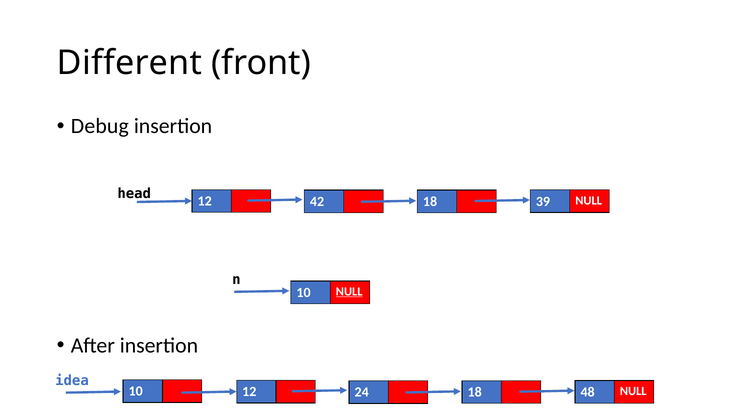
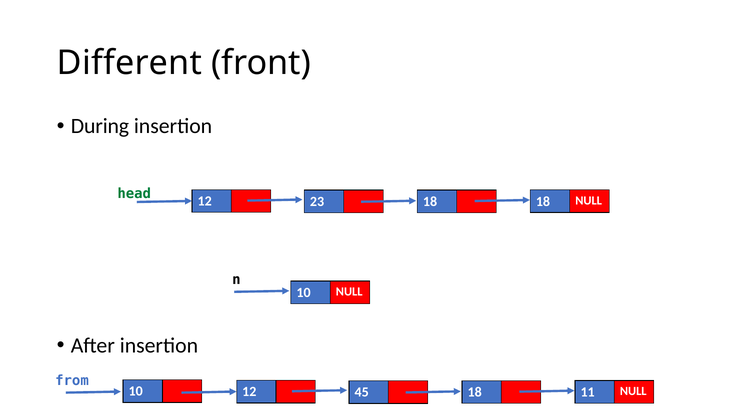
Debug: Debug -> During (100, 126)
head colour: black -> green (134, 194)
42: 42 -> 23 (317, 201)
18 39: 39 -> 18 (543, 201)
NULL underline: present -> none (349, 291)
idea: idea -> from (72, 380)
24: 24 -> 45 (362, 392)
48: 48 -> 11 (588, 392)
